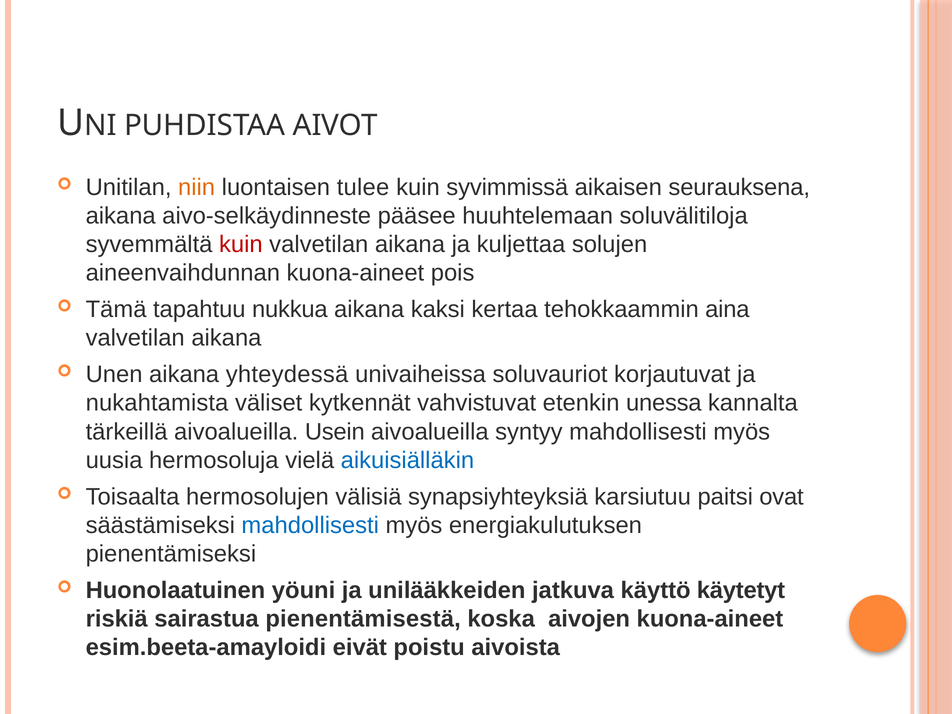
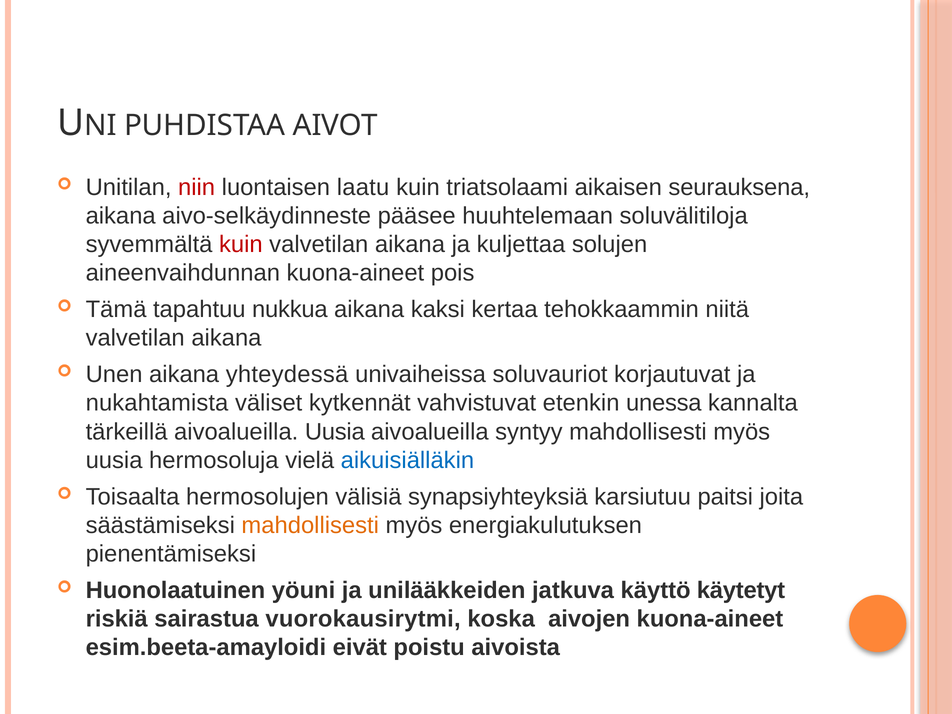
niin colour: orange -> red (197, 187)
tulee: tulee -> laatu (363, 187)
syvimmissä: syvimmissä -> triatsolaami (507, 187)
aina: aina -> niitä (727, 309)
aivoalueilla Usein: Usein -> Uusia (335, 432)
ovat: ovat -> joita (781, 497)
mahdollisesti colour: blue -> orange (310, 525)
pienentämisestä: pienentämisestä -> vuorokausirytmi (363, 619)
